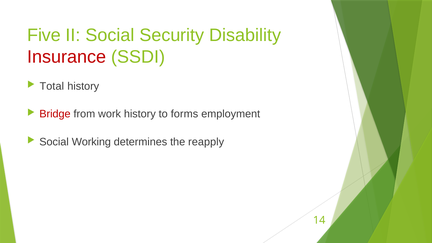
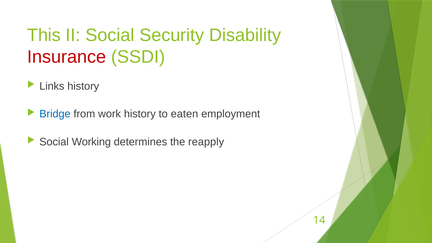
Five: Five -> This (44, 35)
Total: Total -> Links (52, 86)
Bridge colour: red -> blue (55, 114)
forms: forms -> eaten (184, 114)
